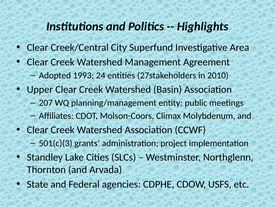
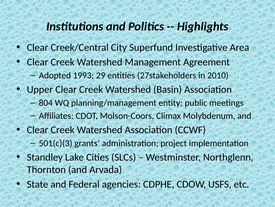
24: 24 -> 29 (101, 75)
207: 207 -> 804 (46, 103)
